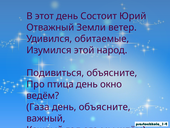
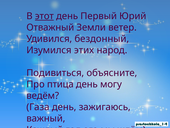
этот underline: none -> present (44, 16)
Состоит: Состоит -> Первый (99, 16)
обитаемые: обитаемые -> бездонный (102, 39)
этой: этой -> этих (84, 50)
окно: окно -> могу (111, 84)
день объясните: объясните -> зажигаюсь (105, 107)
